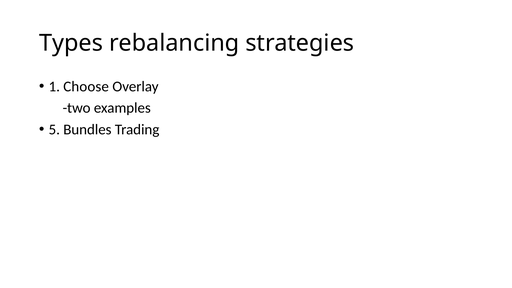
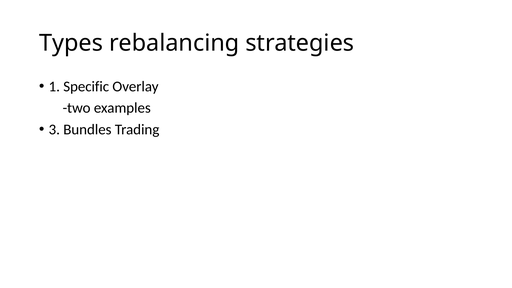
Choose: Choose -> Specific (86, 87)
5: 5 -> 3 (54, 130)
